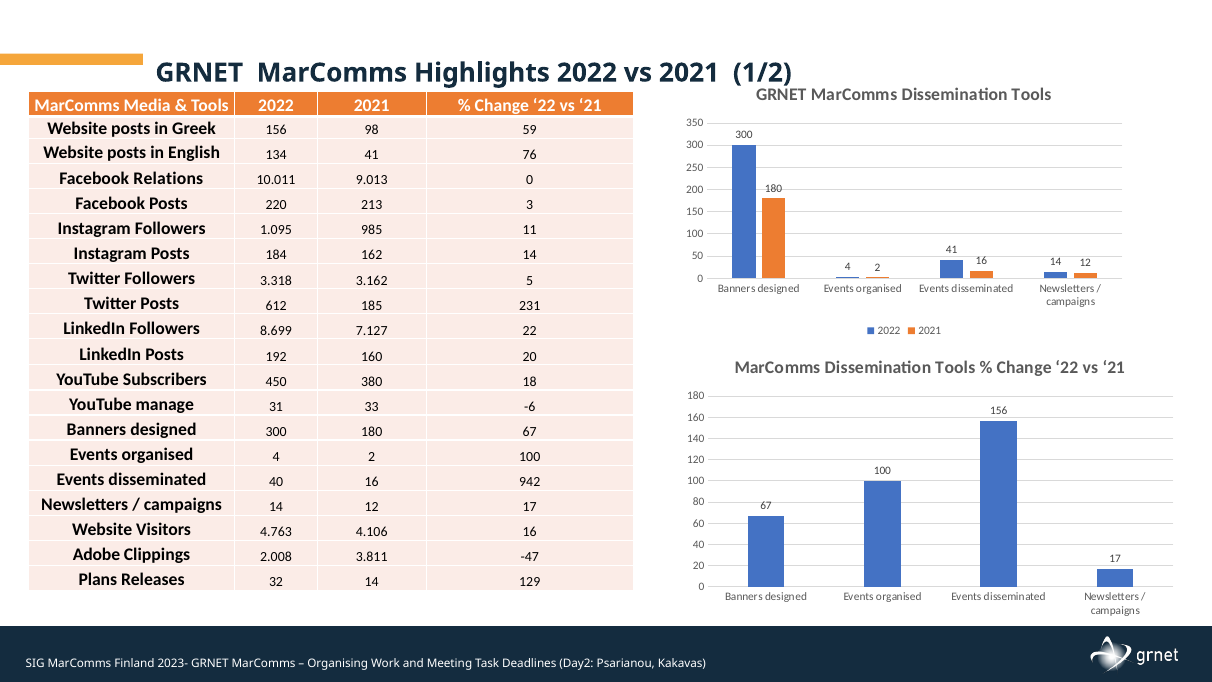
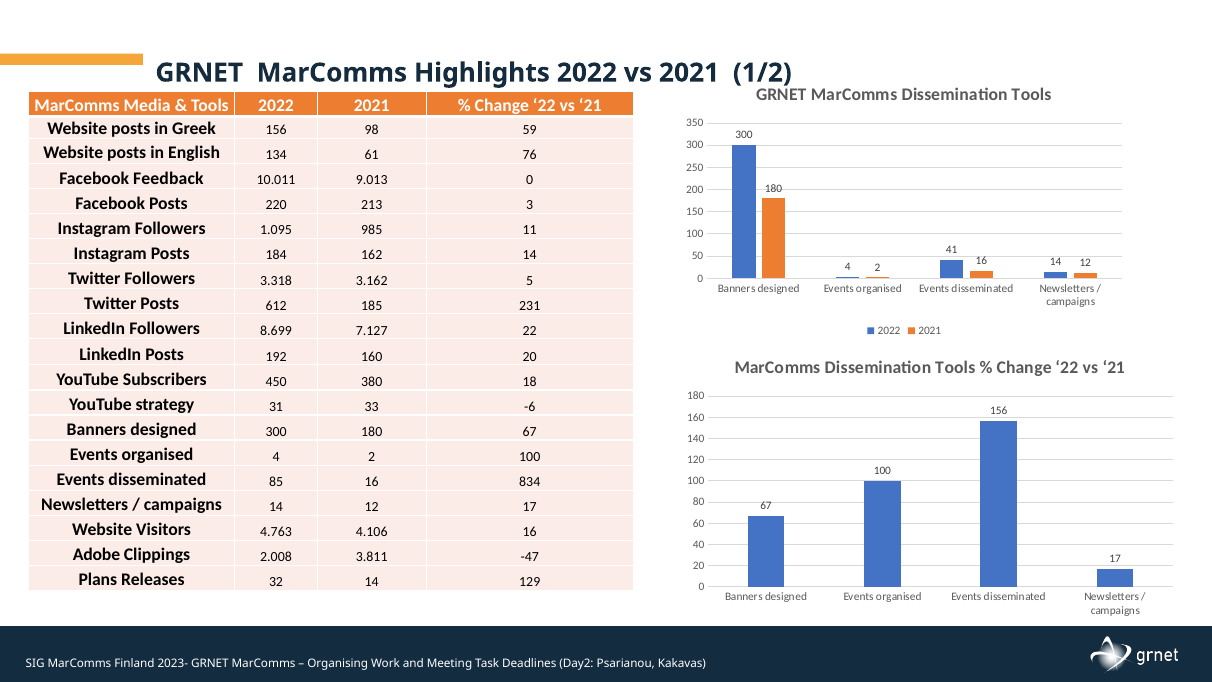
134 41: 41 -> 61 (372, 155)
Relations: Relations -> Feedback (168, 178)
manage: manage -> strategy (165, 404)
disseminated 40: 40 -> 85 (276, 482)
942: 942 -> 834 (530, 482)
